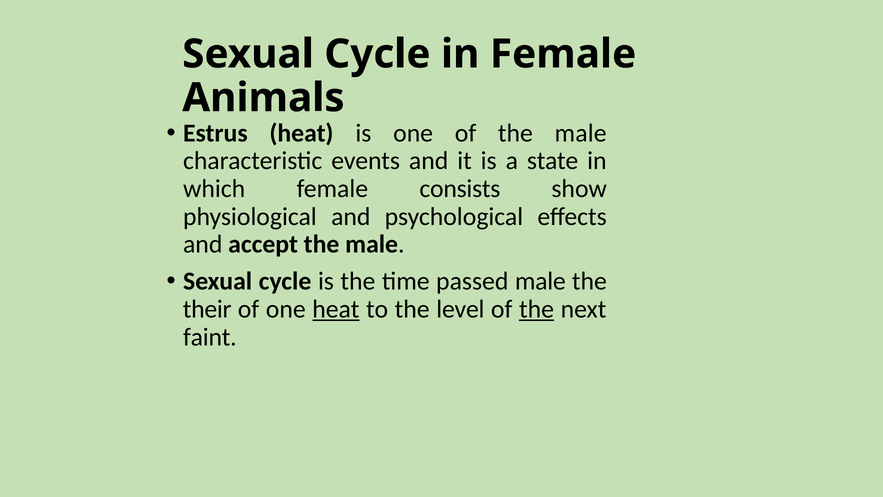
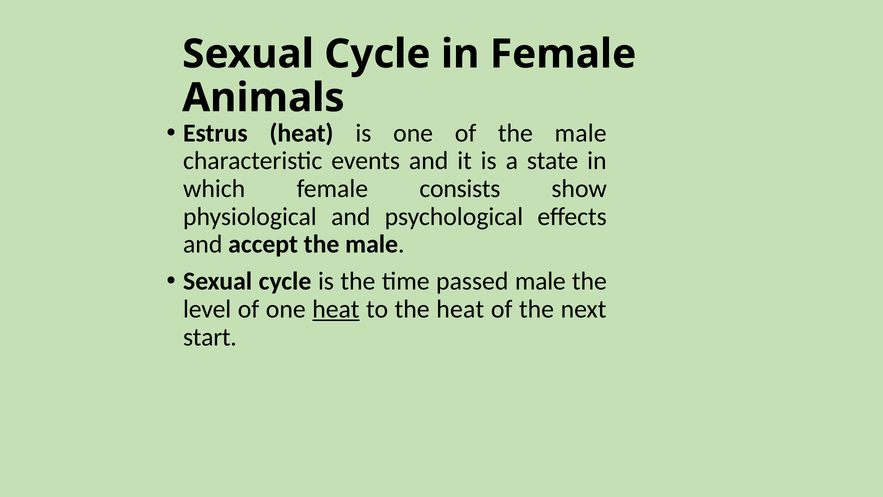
their: their -> level (207, 309)
the level: level -> heat (460, 309)
the underline: present -> none (537, 309)
faint: faint -> start (210, 337)
